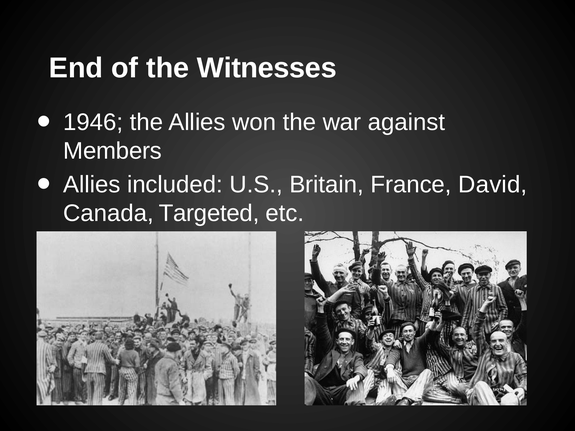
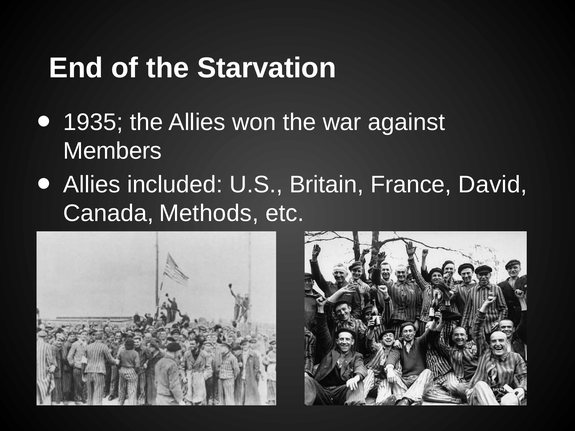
Witnesses: Witnesses -> Starvation (267, 68)
1946: 1946 -> 1935 (93, 122)
Targeted: Targeted -> Methods (209, 213)
